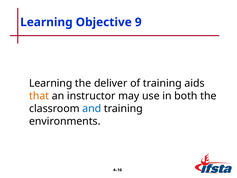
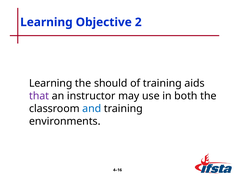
9: 9 -> 2 (138, 22)
deliver: deliver -> should (111, 83)
that colour: orange -> purple (39, 96)
